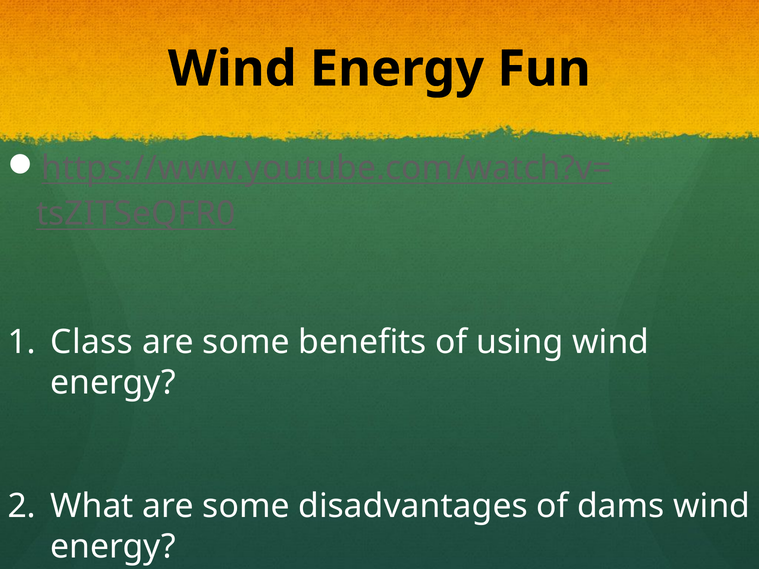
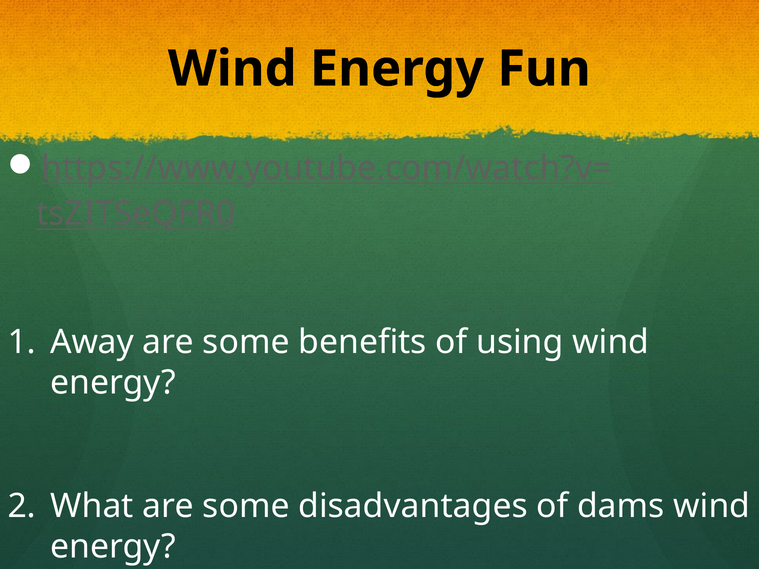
Class: Class -> Away (92, 342)
